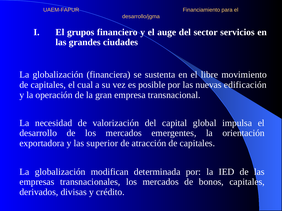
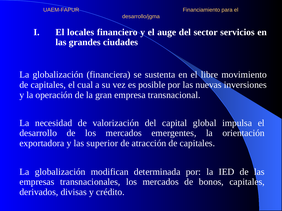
grupos: grupos -> locales (81, 32)
edificación: edificación -> inversiones (245, 85)
